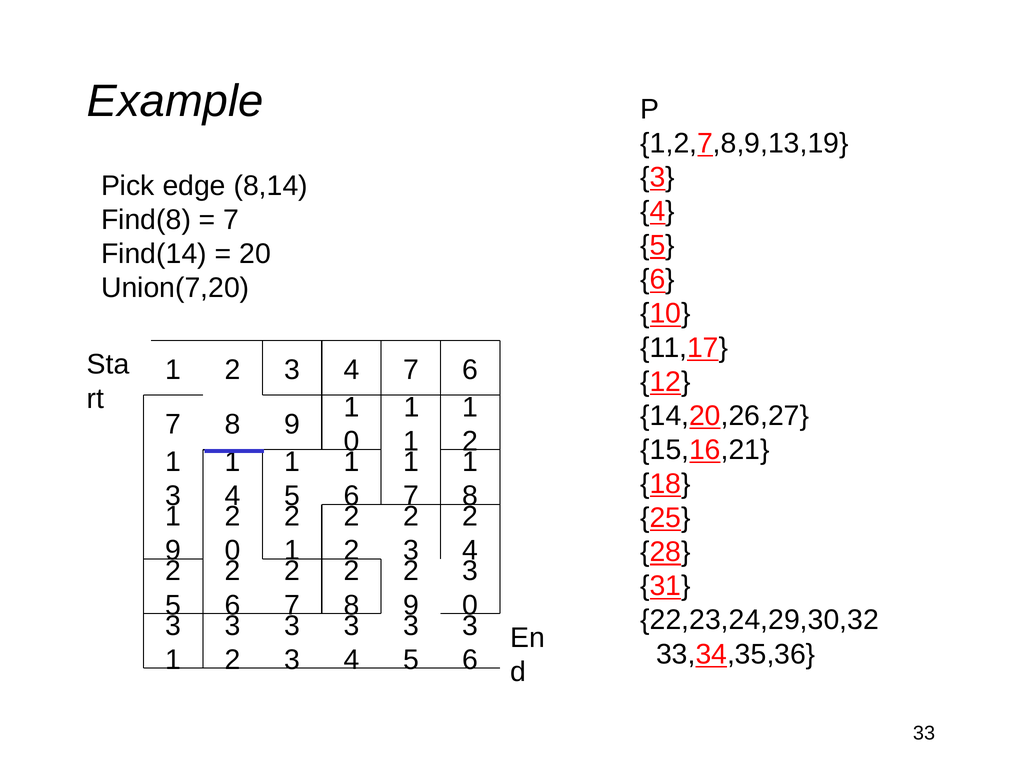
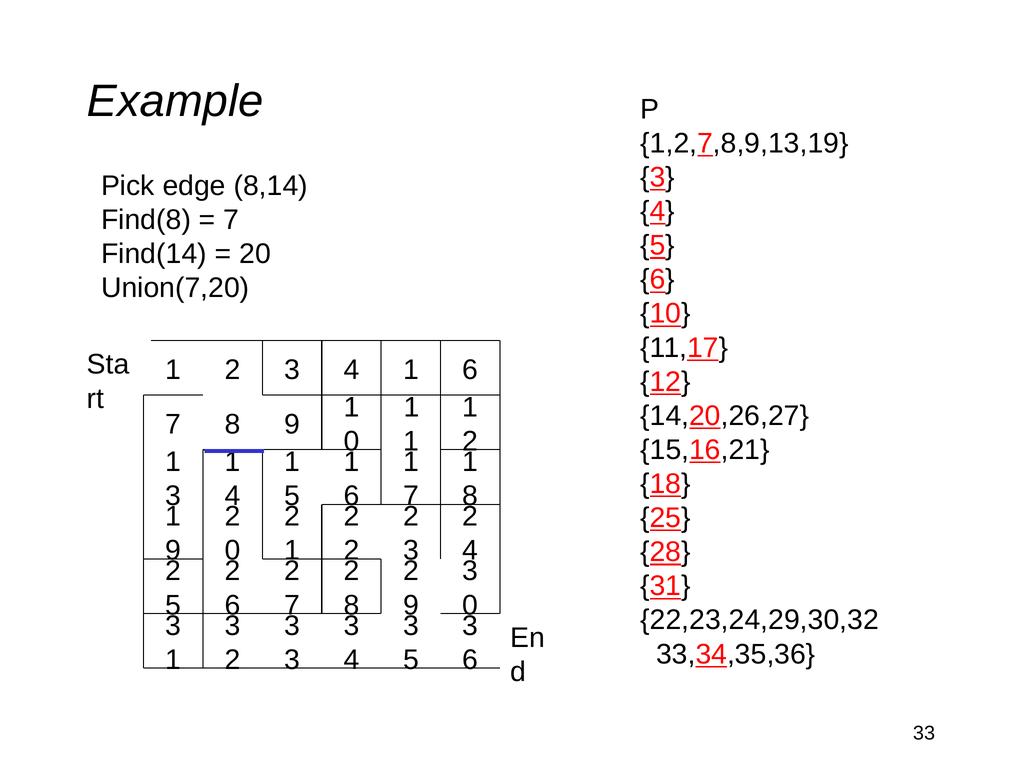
3 4 7: 7 -> 1 (411, 370)
